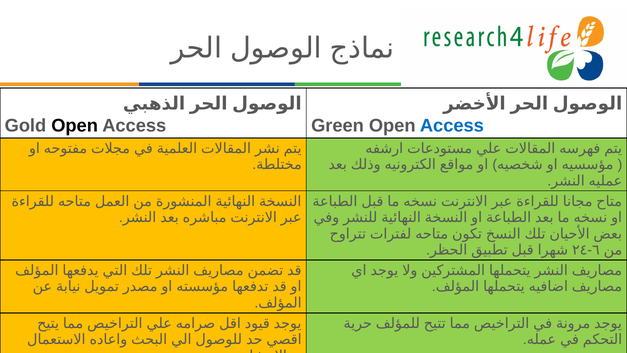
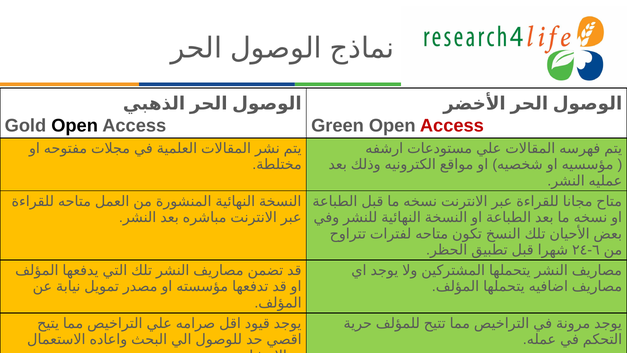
Access colour: blue -> red (452, 126)
